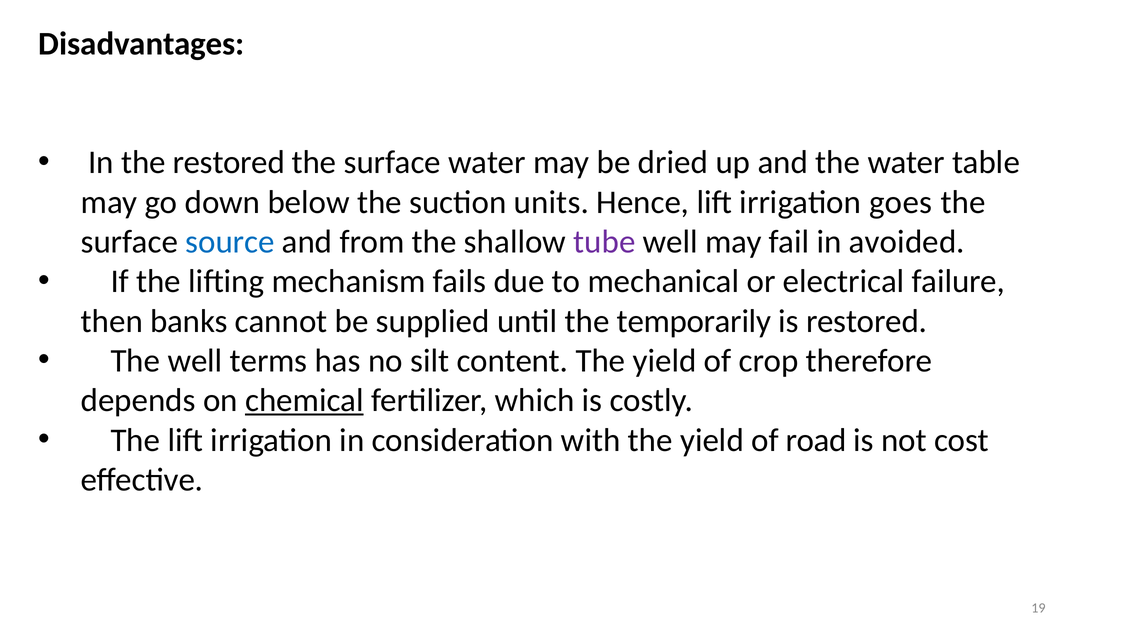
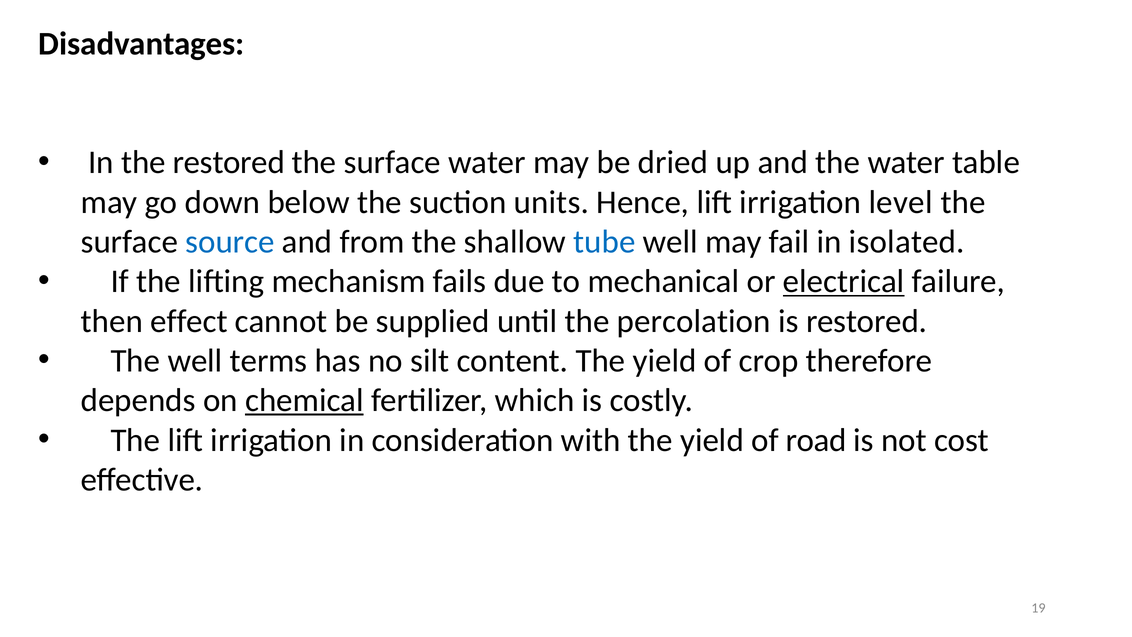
goes: goes -> level (901, 202)
tube colour: purple -> blue (604, 242)
avoided: avoided -> isolated (907, 242)
electrical underline: none -> present (844, 281)
banks: banks -> effect (189, 321)
temporarily: temporarily -> percolation (694, 321)
